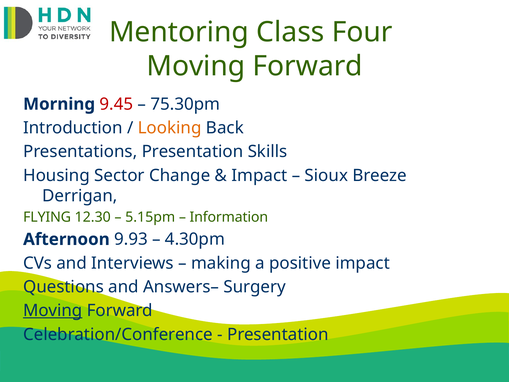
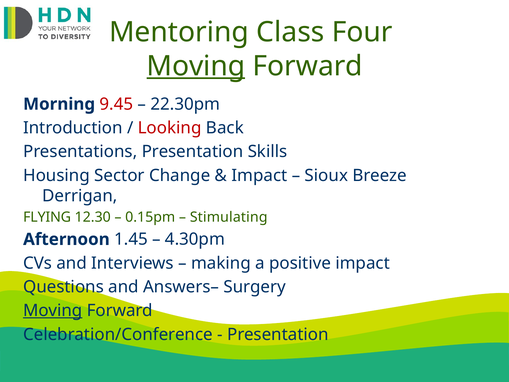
Moving underline: none -> present (196, 66)
75.30pm: 75.30pm -> 22.30pm (185, 104)
Looking colour: orange -> red (170, 128)
5.15pm: 5.15pm -> 0.15pm (150, 217)
Information: Information -> Stimulating (229, 217)
9.93: 9.93 -> 1.45 (131, 239)
